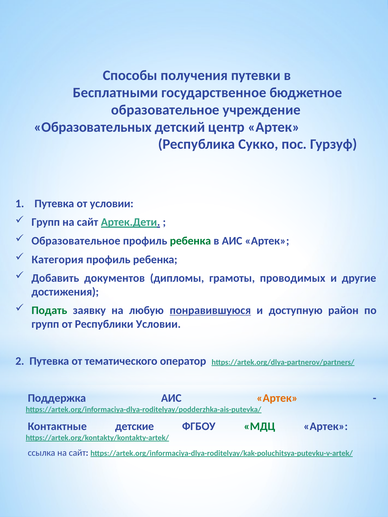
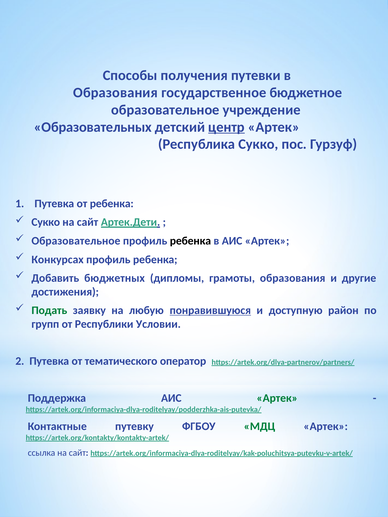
Бесплатными: Бесплатными -> Образования (115, 93)
центр underline: none -> present (226, 127)
от условии: условии -> ребенка (112, 204)
Групп: Групп -> Сукко (46, 222)
ребенка colour: green -> black (190, 241)
Категория: Категория -> Конкурсах (58, 260)
документов: документов -> бюджетных (115, 278)
грамоты проводимых: проводимых -> образования (293, 278)
Артек colour: orange -> green (277, 398)
детские: детские -> путевку (134, 427)
